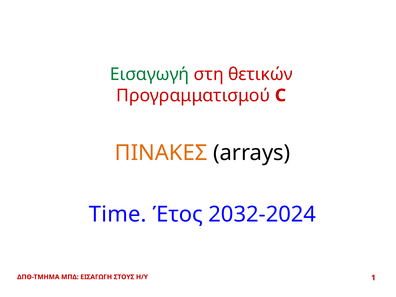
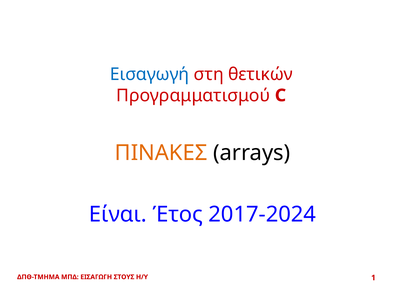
Εισαγωγή colour: green -> blue (150, 74)
Time: Time -> Είναι (118, 214)
2032-2024: 2032-2024 -> 2017-2024 (262, 214)
